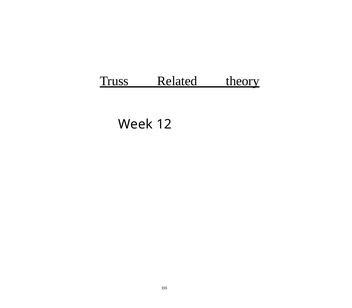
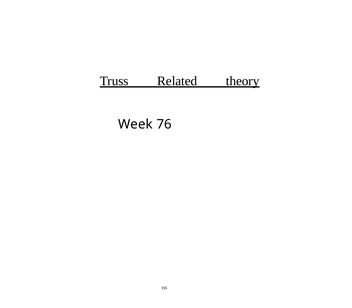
12: 12 -> 76 (164, 125)
